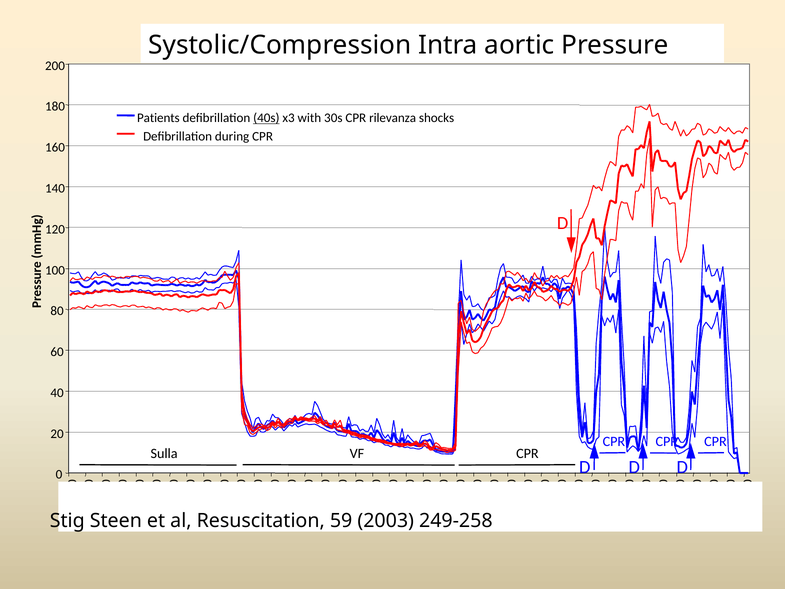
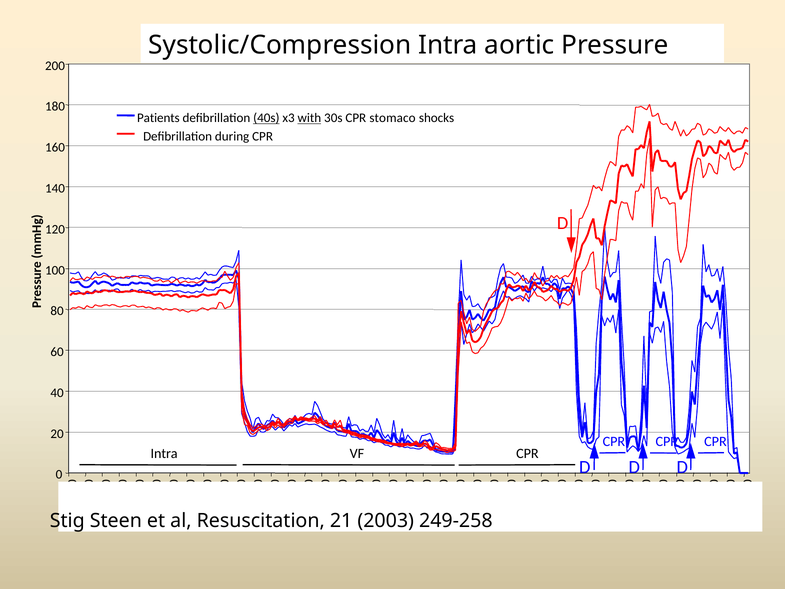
with underline: none -> present (309, 118)
rilevanza: rilevanza -> stomaco (393, 118)
Sulla: Sulla -> Intra (164, 453)
59: 59 -> 21 (341, 521)
